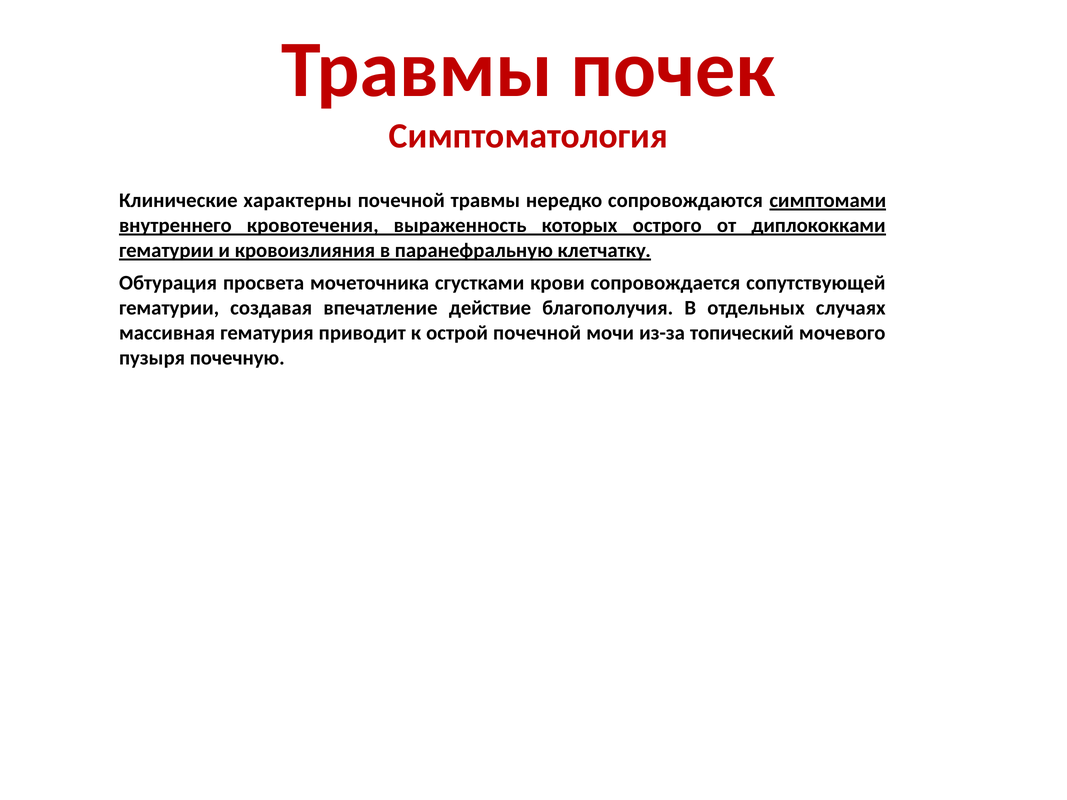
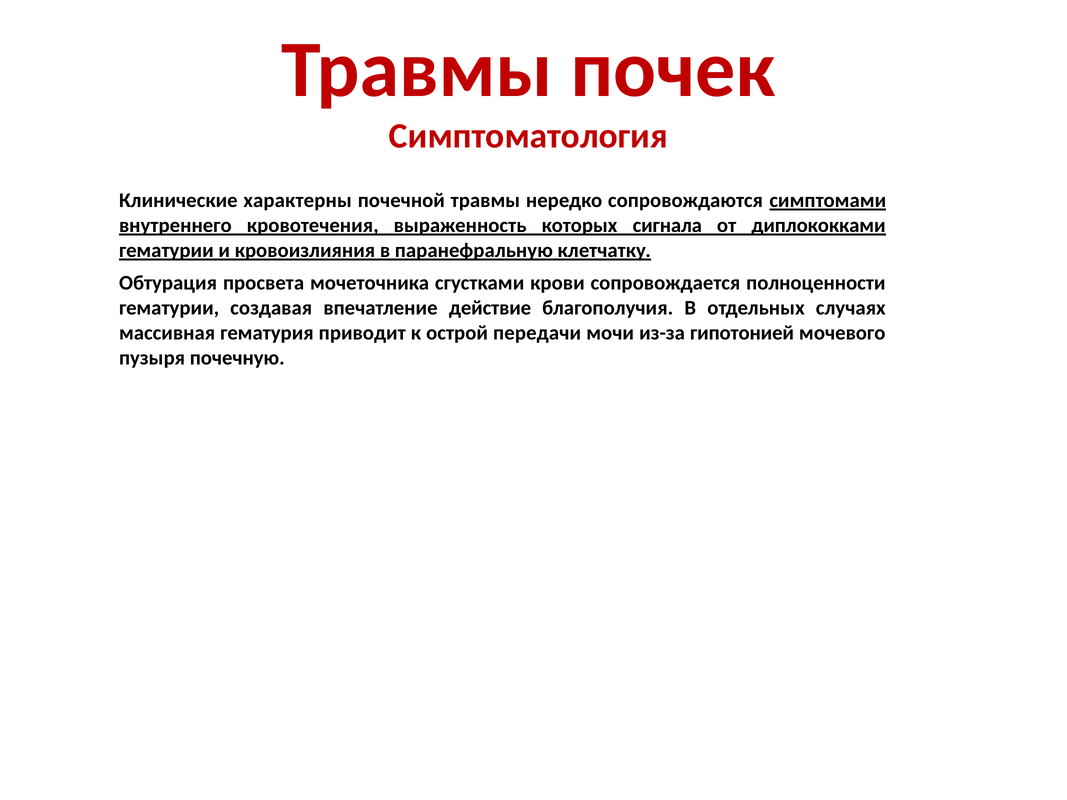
острого: острого -> сигнала (667, 226)
сопутствующей: сопутствующей -> полноценности (816, 283)
острой почечной: почечной -> передачи (537, 333)
топический: топический -> гипотонией (742, 333)
